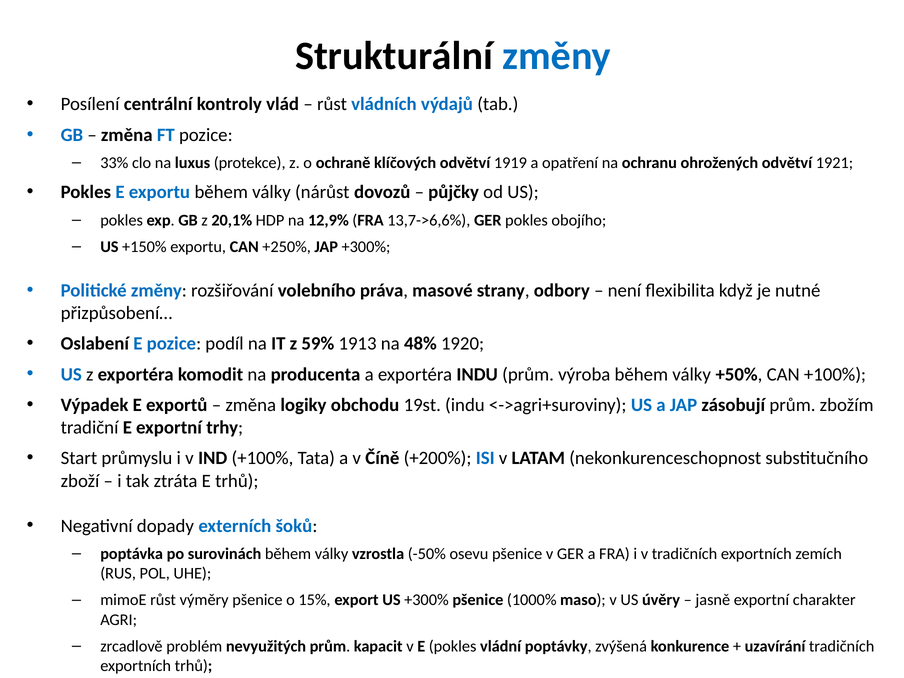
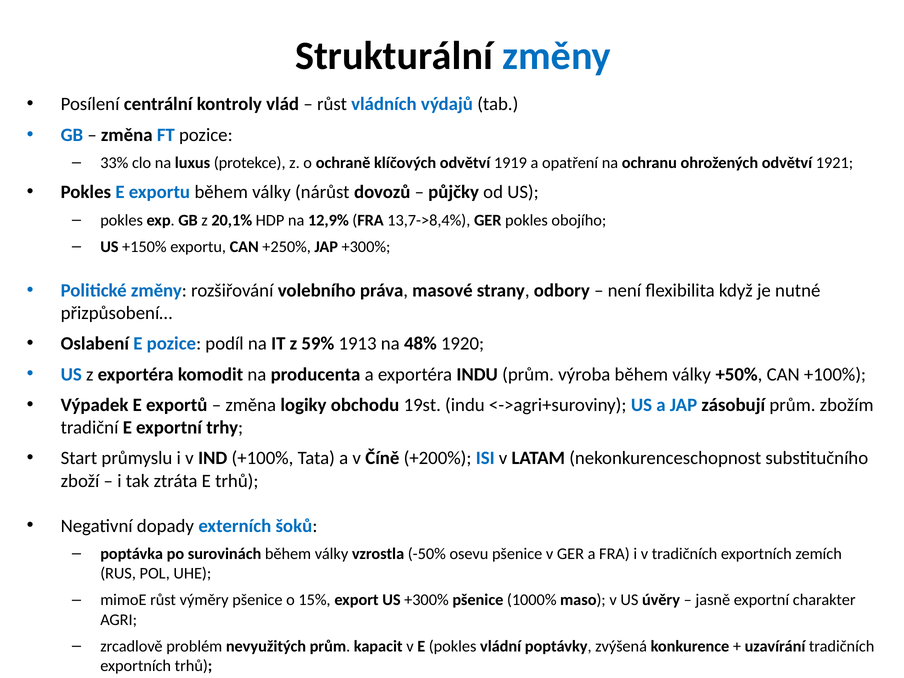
13,7->6,6%: 13,7->6,6% -> 13,7->8,4% (429, 220)
